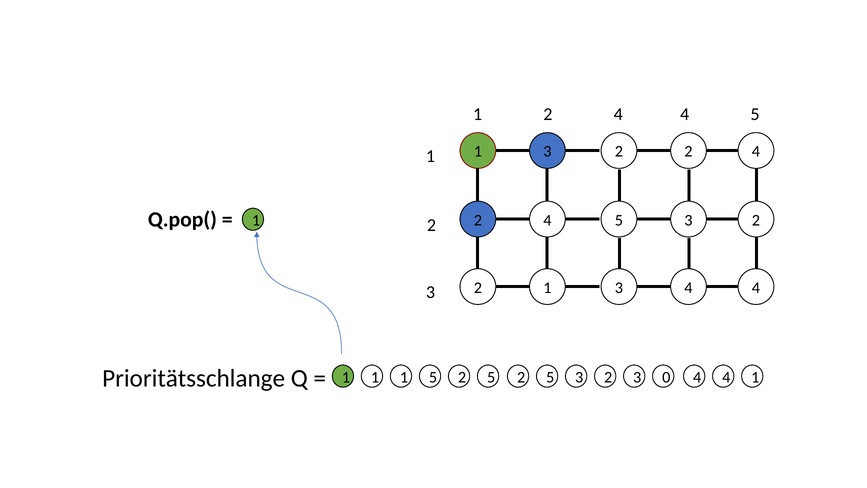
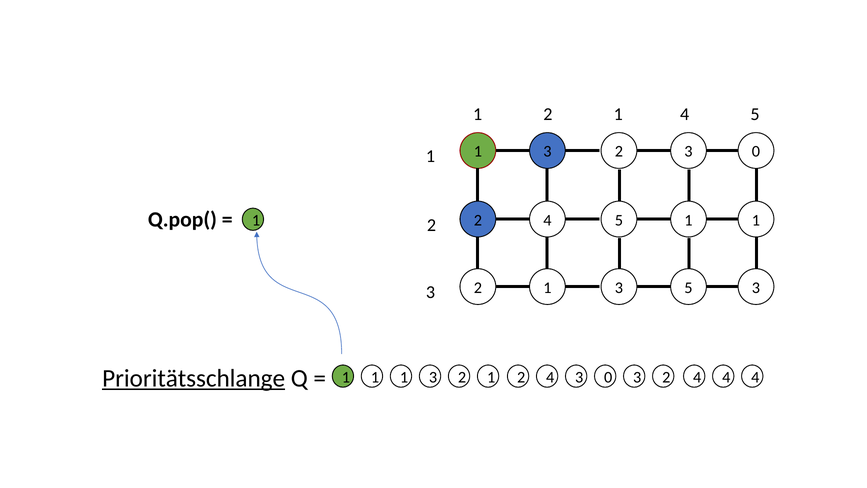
4: 4 -> 1 (618, 114)
2: 2 -> 3 (688, 152)
4: 4 -> 0 (756, 152)
3: 3 -> 1 (688, 220)
2: 2 -> 1 (756, 220)
4: 4 -> 5 (688, 288)
3 4: 4 -> 3 (756, 288)
Prioritätsschlange underline: none -> present (194, 378)
1 1 5: 5 -> 3 (433, 377)
5: 5 -> 1 (491, 377)
5: 5 -> 4 (550, 377)
3 2: 2 -> 0 (608, 377)
0: 0 -> 2 (666, 377)
4 4 1: 1 -> 4 (755, 377)
